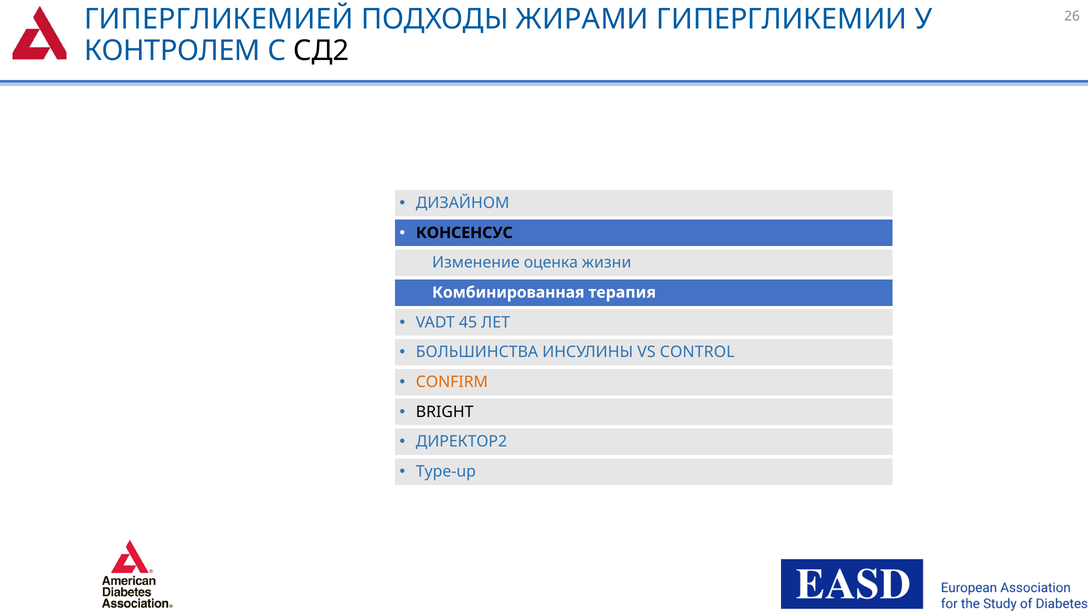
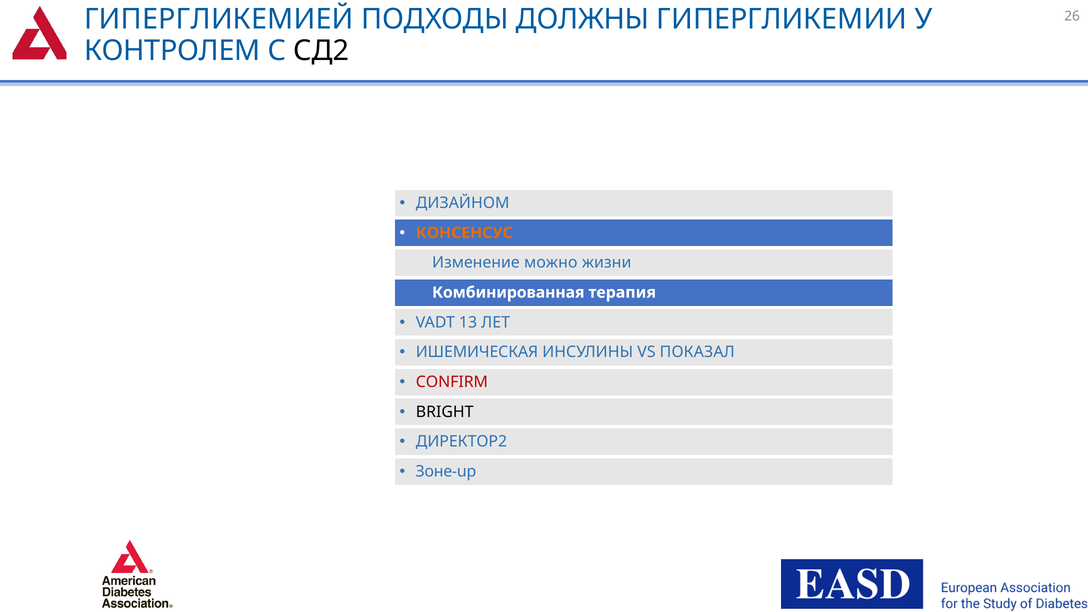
ЖИРАМИ: ЖИРАМИ -> ДОЛЖНЫ (583, 19)
КОНСЕНСУС colour: black -> orange (464, 233)
оценка: оценка -> можно (551, 263)
45: 45 -> 13 (468, 322)
БОЛЬШИНСТВА: БОЛЬШИНСТВА -> ИШЕМИЧЕСКАЯ (477, 352)
CONTROL: CONTROL -> ПОКАЗАЛ (697, 352)
CONFIRM colour: orange -> red (452, 382)
Type-up: Type-up -> Зоне-up (446, 472)
